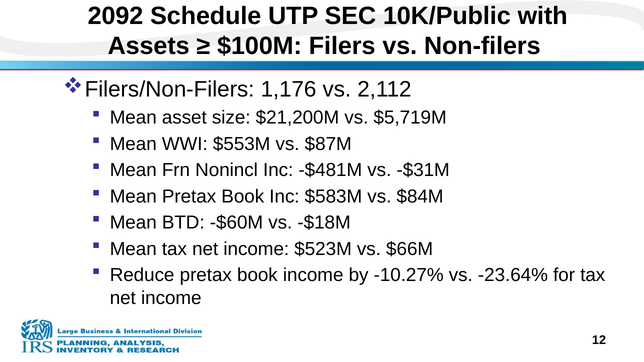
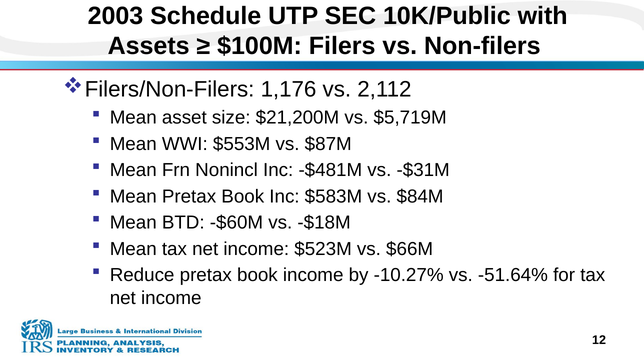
2092: 2092 -> 2003 (115, 16)
-23.64%: -23.64% -> -51.64% (513, 275)
